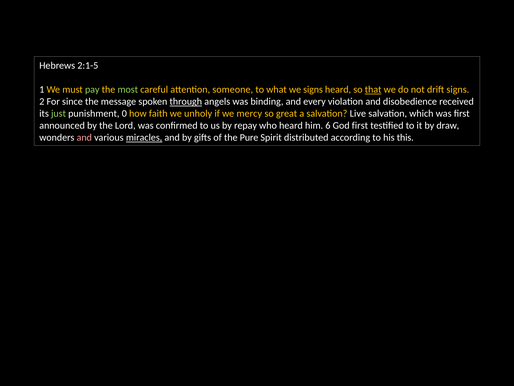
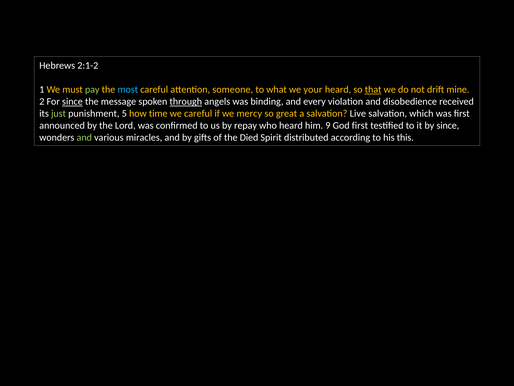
2:1-5: 2:1-5 -> 2:1-2 (88, 66)
most colour: light green -> light blue (128, 90)
we signs: signs -> your (313, 90)
drift signs: signs -> mine (458, 90)
since underline: none -> present (72, 102)
0: 0 -> 5 (124, 114)
faith: faith -> time (158, 114)
we unholy: unholy -> careful (198, 114)
6: 6 -> 9 (328, 126)
by draw: draw -> since (448, 126)
and colour: pink -> light green (84, 138)
miracles underline: present -> none (144, 138)
Pure: Pure -> Died (249, 138)
